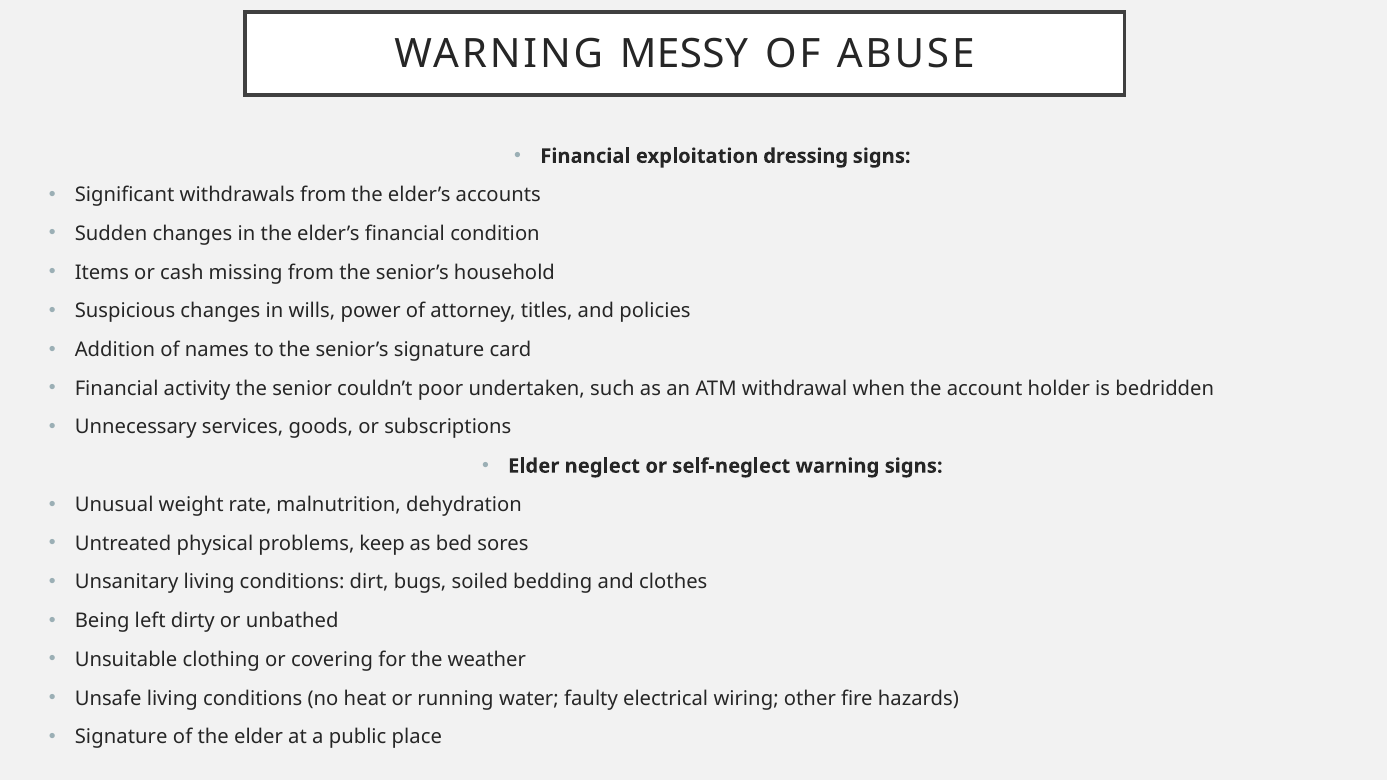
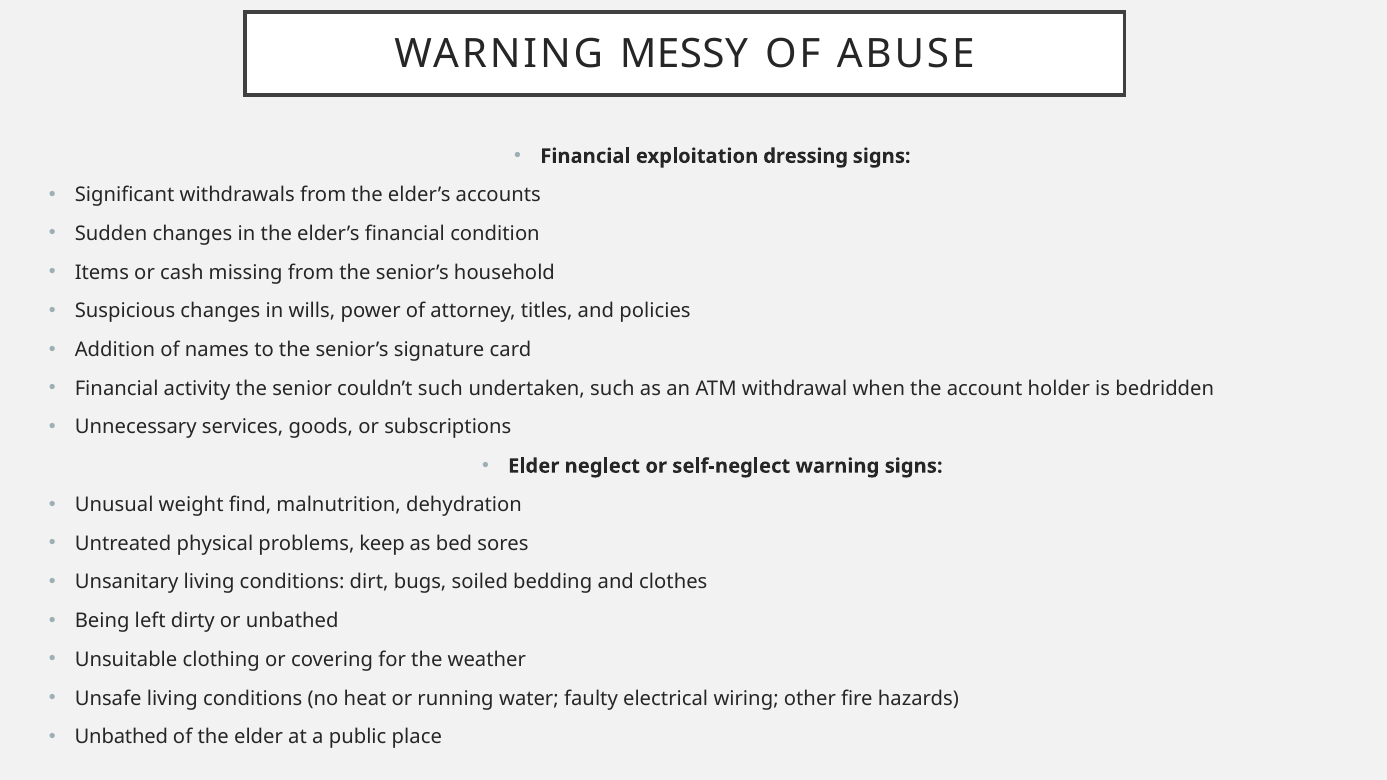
couldn’t poor: poor -> such (440, 389)
rate: rate -> find (250, 505)
Signature: Signature -> Unbathed (121, 737)
